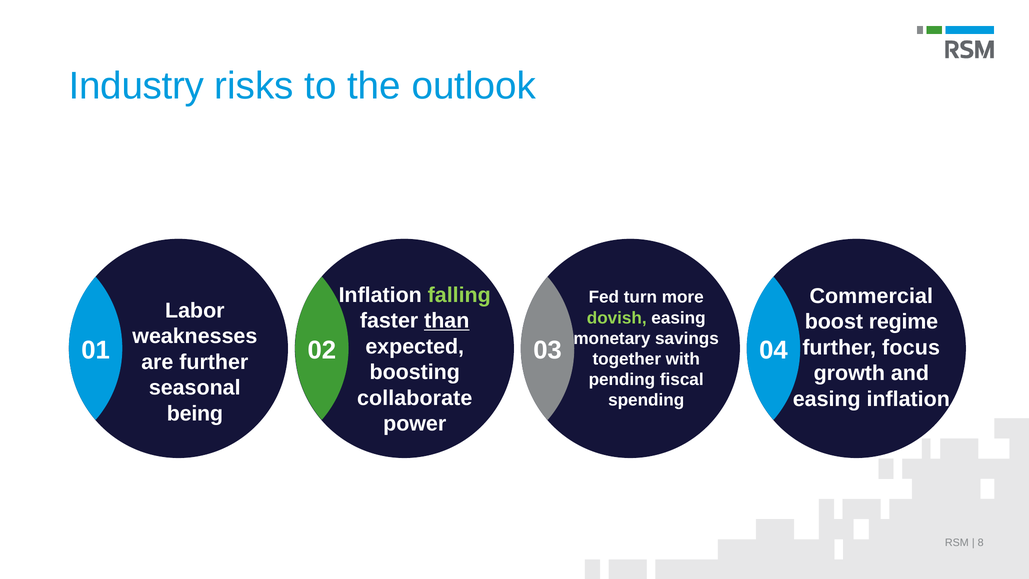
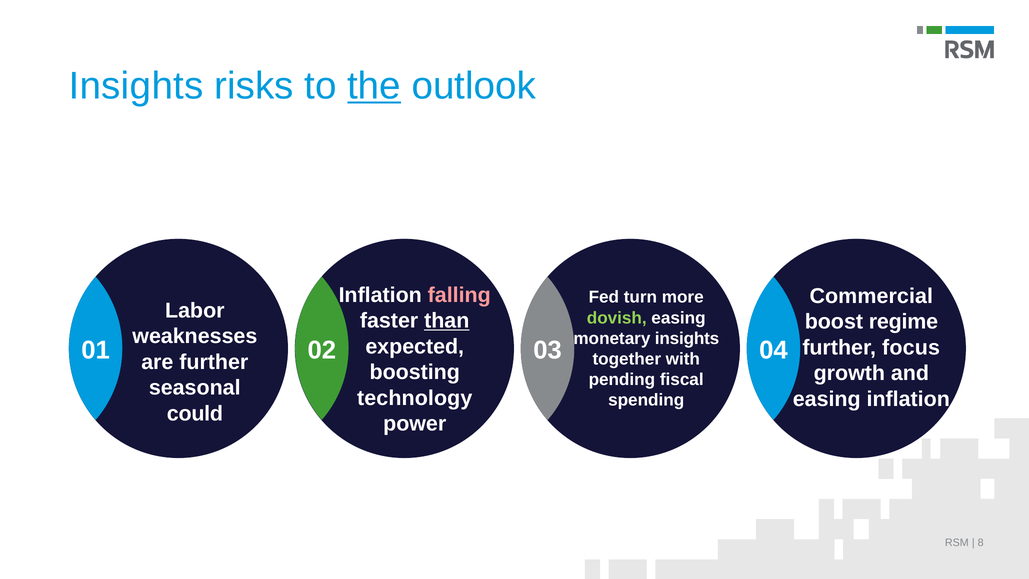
Industry: Industry -> Insights (136, 86)
the underline: none -> present (374, 86)
falling colour: light green -> pink (459, 295)
monetary savings: savings -> insights (687, 338)
collaborate: collaborate -> technology (415, 398)
being: being -> could (195, 413)
